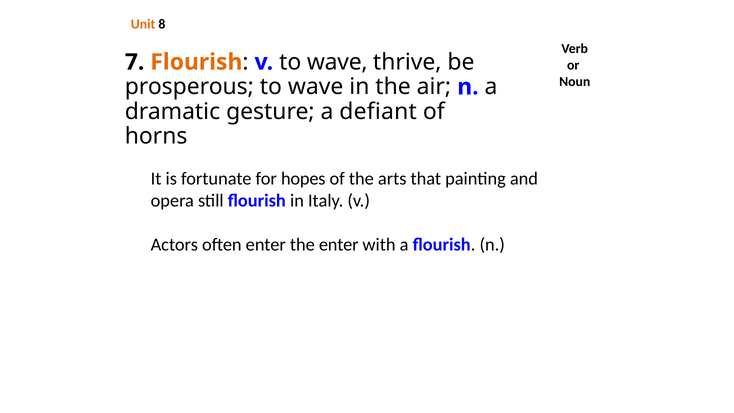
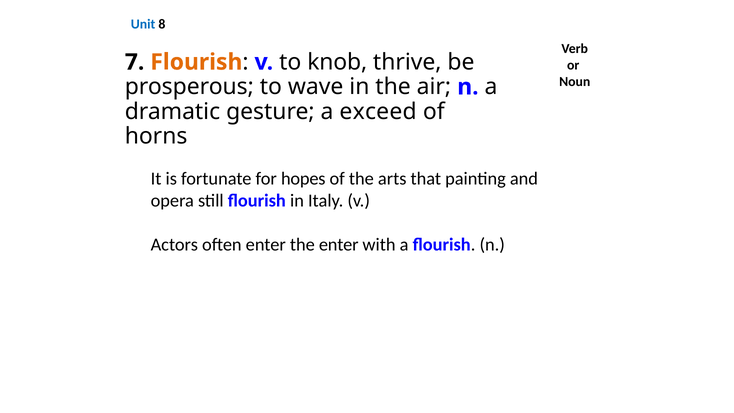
Unit colour: orange -> blue (143, 24)
v to wave: wave -> knob (337, 62)
defiant: defiant -> exceed (378, 112)
